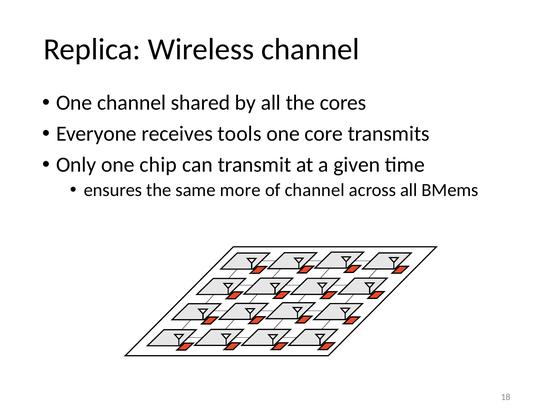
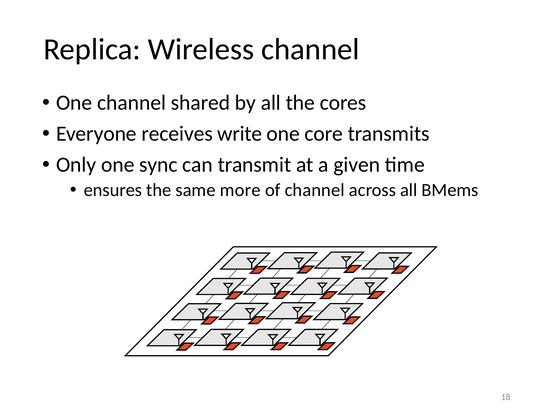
tools: tools -> write (240, 134)
chip: chip -> sync (158, 165)
